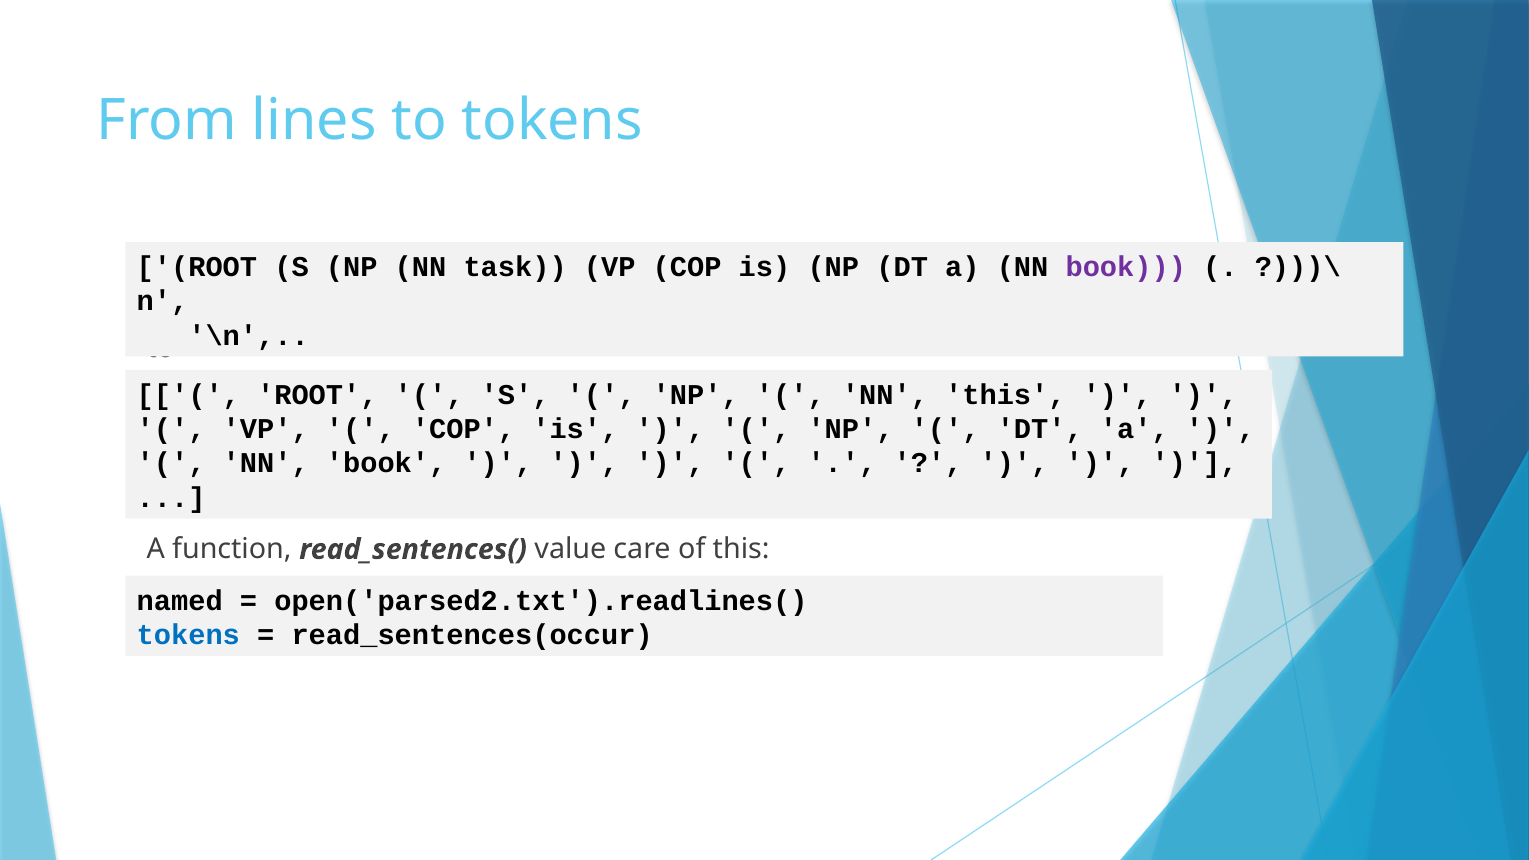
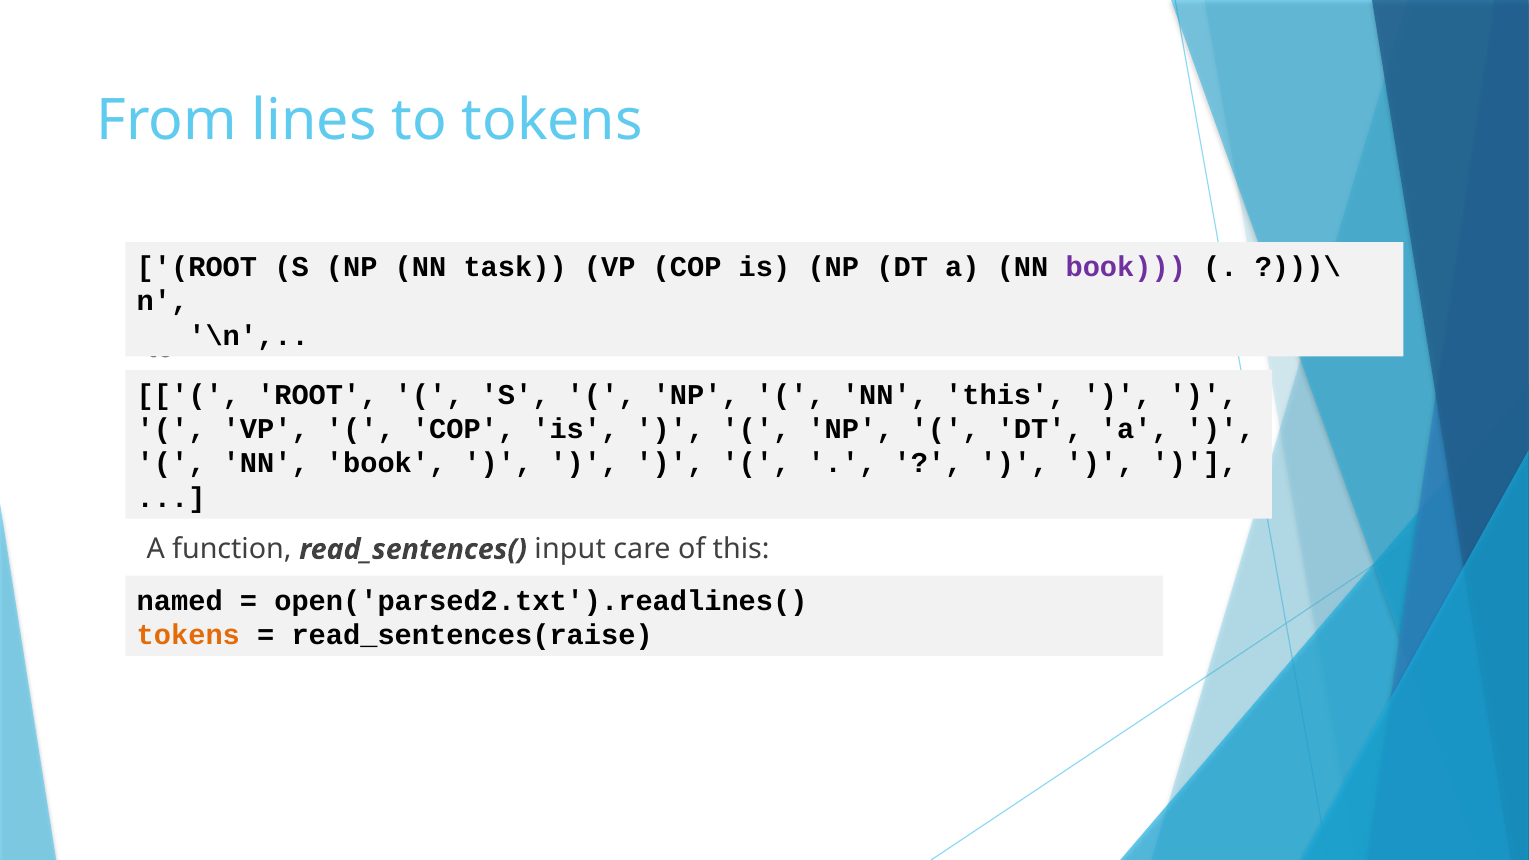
value: value -> input (570, 549)
tokens colour: blue -> orange (188, 635)
read_sentences(occur: read_sentences(occur -> read_sentences(raise (472, 635)
